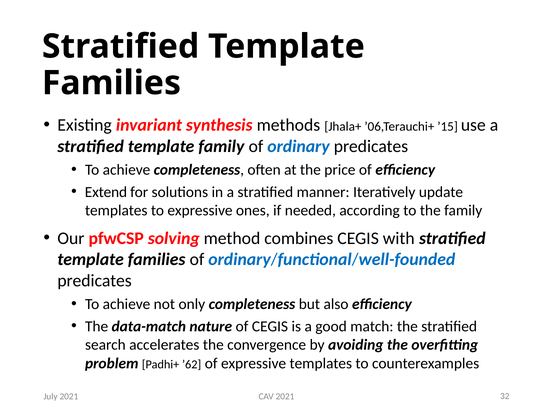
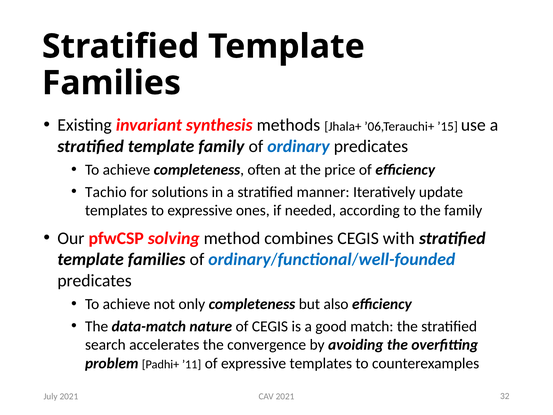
Extend: Extend -> Tachio (106, 192)
’62: ’62 -> ’11 (192, 364)
